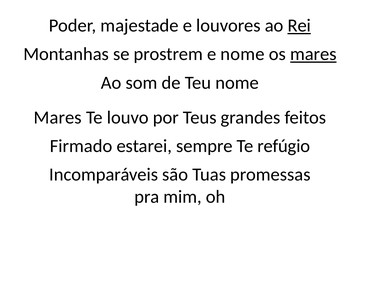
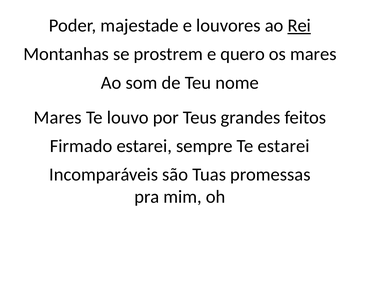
e nome: nome -> quero (243, 54)
mares underline: present -> none (313, 54)
Te refúgio: refúgio -> estarei (284, 146)
